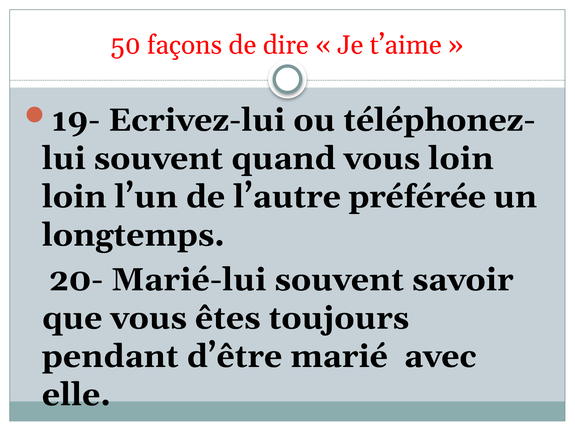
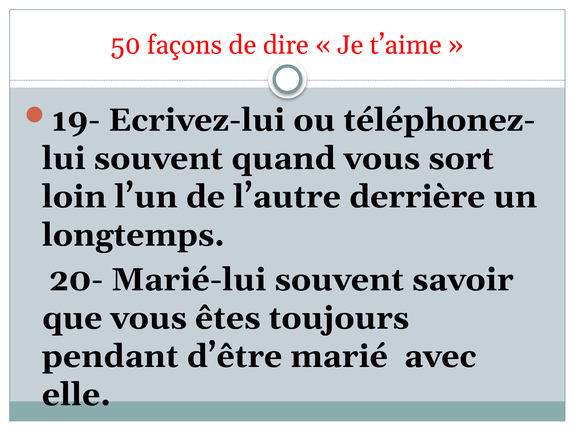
vous loin: loin -> sort (461, 159)
préférée: préférée -> derrière (417, 197)
